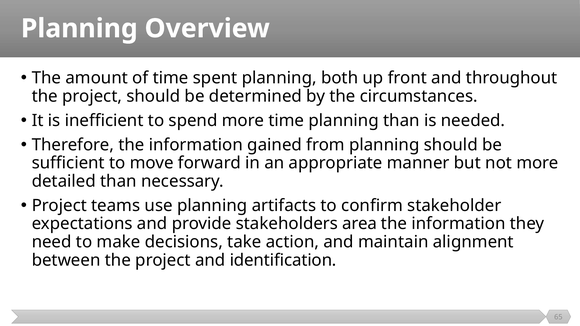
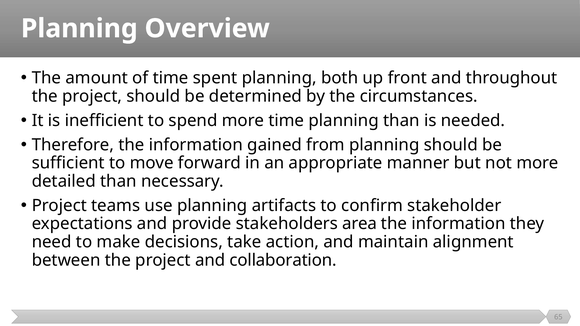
identification: identification -> collaboration (283, 260)
